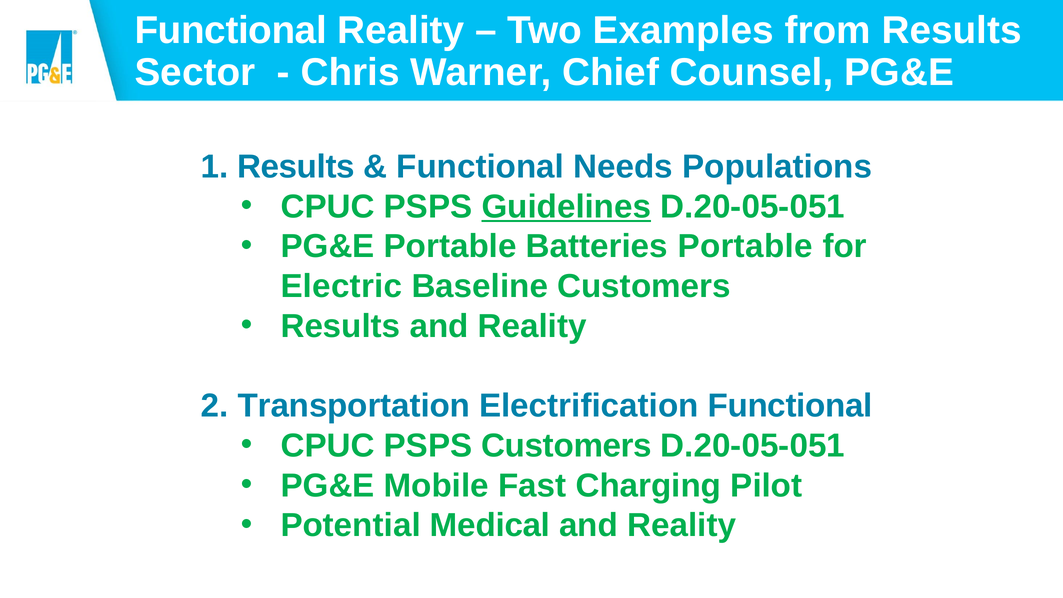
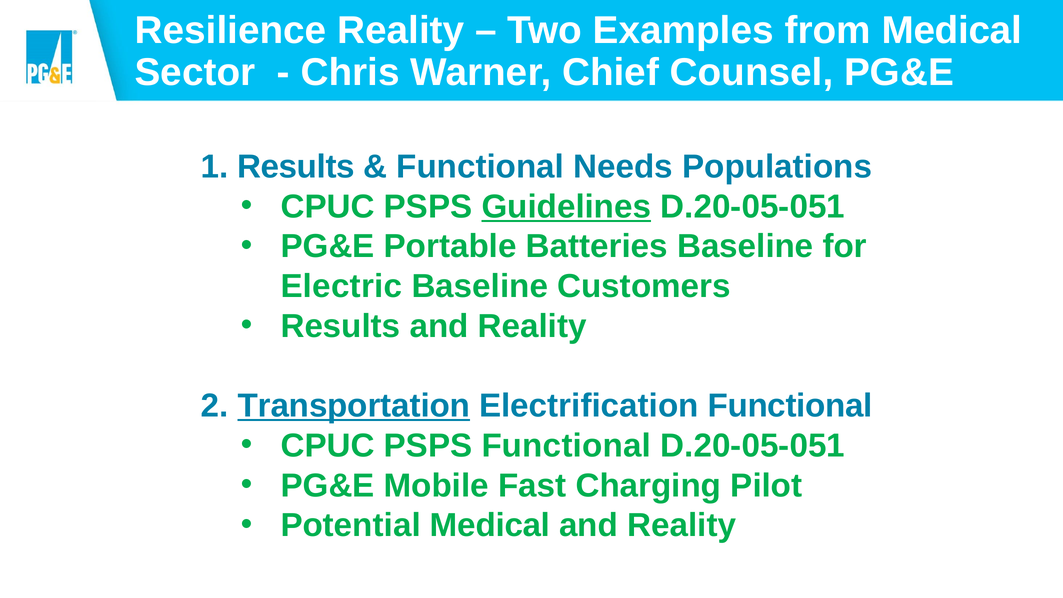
Functional: Functional -> Resilience (231, 31)
from Results: Results -> Medical (952, 31)
Batteries Portable: Portable -> Baseline (745, 246)
Transportation underline: none -> present (354, 406)
PSPS Customers: Customers -> Functional (566, 446)
